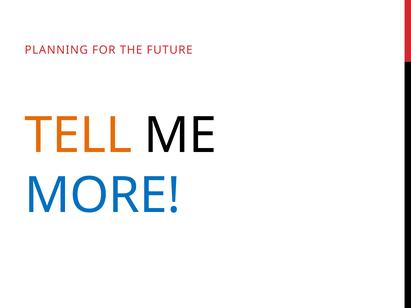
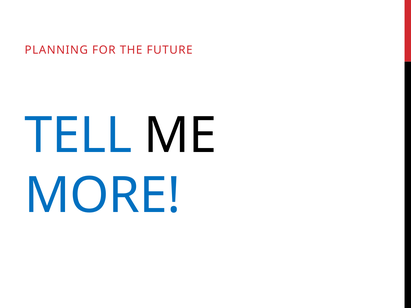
TELL colour: orange -> blue (78, 136)
